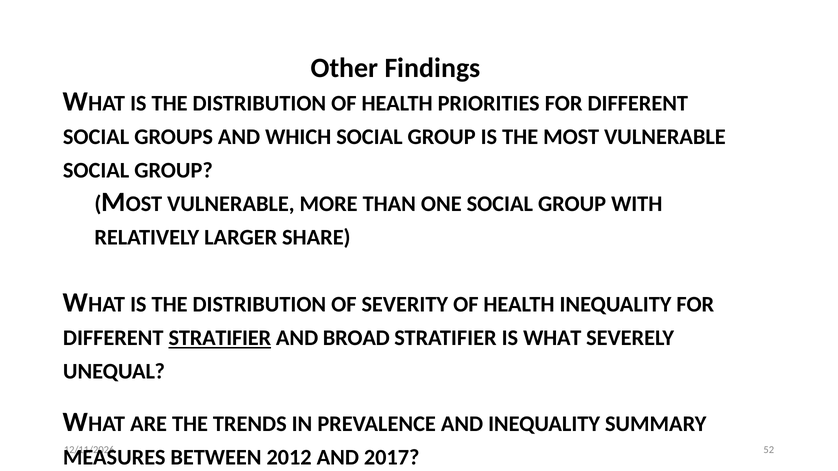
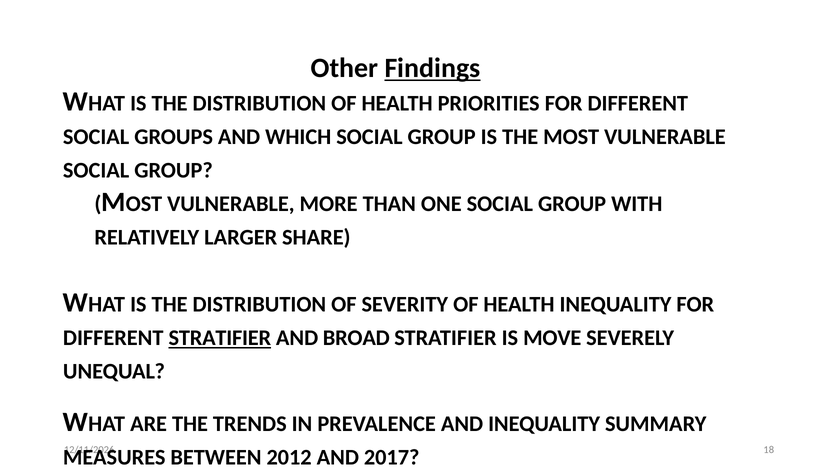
Findings underline: none -> present (432, 68)
WHAT: WHAT -> MOVE (552, 338)
52: 52 -> 18 (769, 450)
